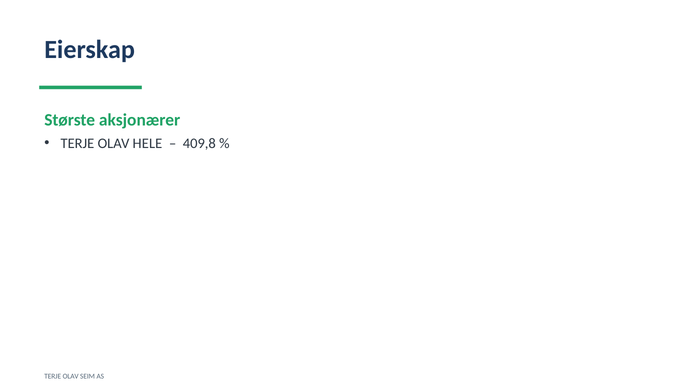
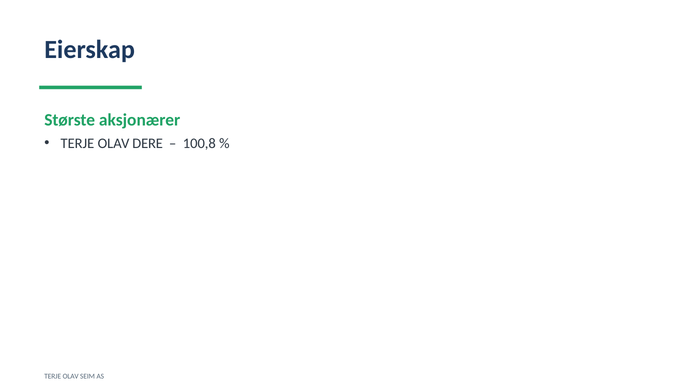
HELE: HELE -> DERE (148, 143)
409,8: 409,8 -> 100,8 (199, 143)
